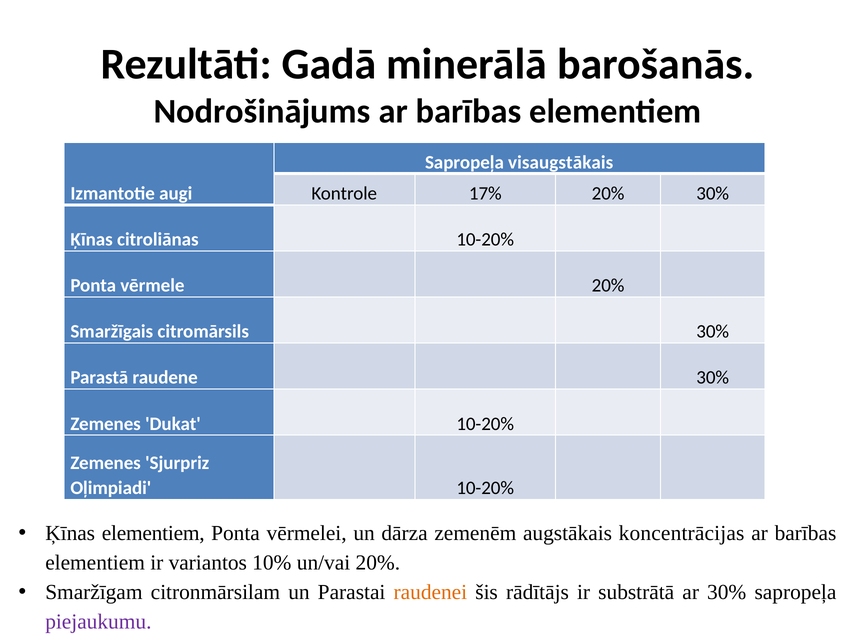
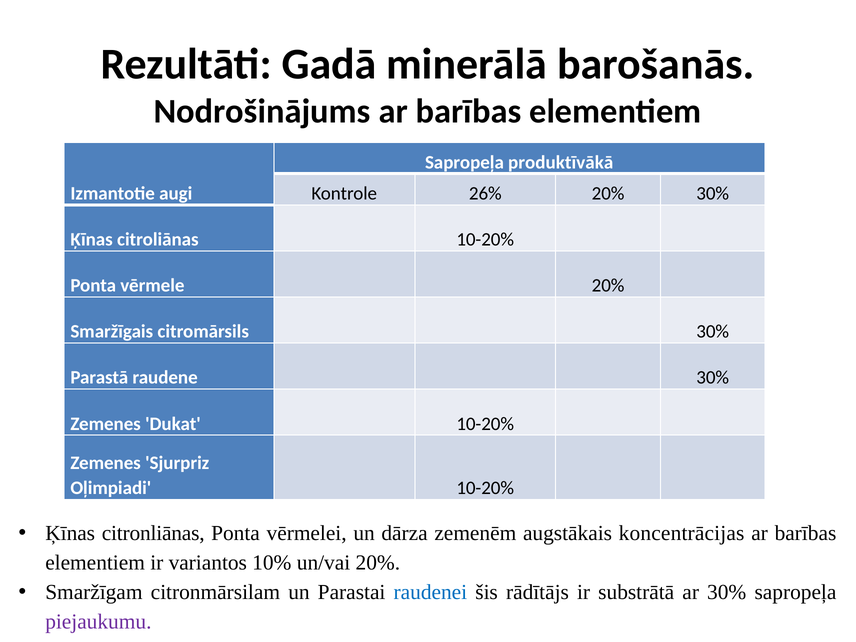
visaugstākais: visaugstākais -> produktīvākā (561, 162)
17%: 17% -> 26% (485, 194)
Ķīnas elementiem: elementiem -> citronliānas (153, 533)
raudenei colour: orange -> blue (430, 592)
